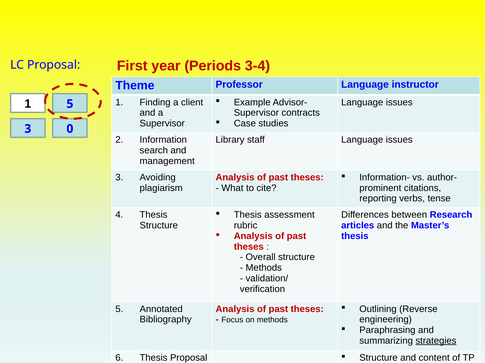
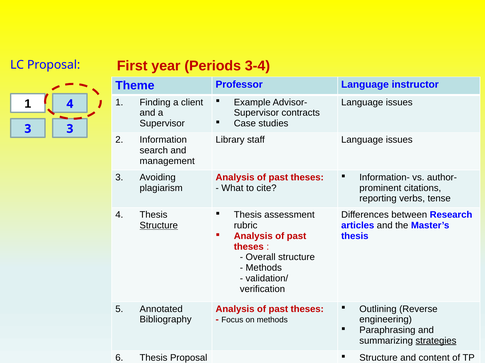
1 5: 5 -> 4 (70, 104)
3 0: 0 -> 3 (70, 129)
Structure underline: none -> present (159, 226)
